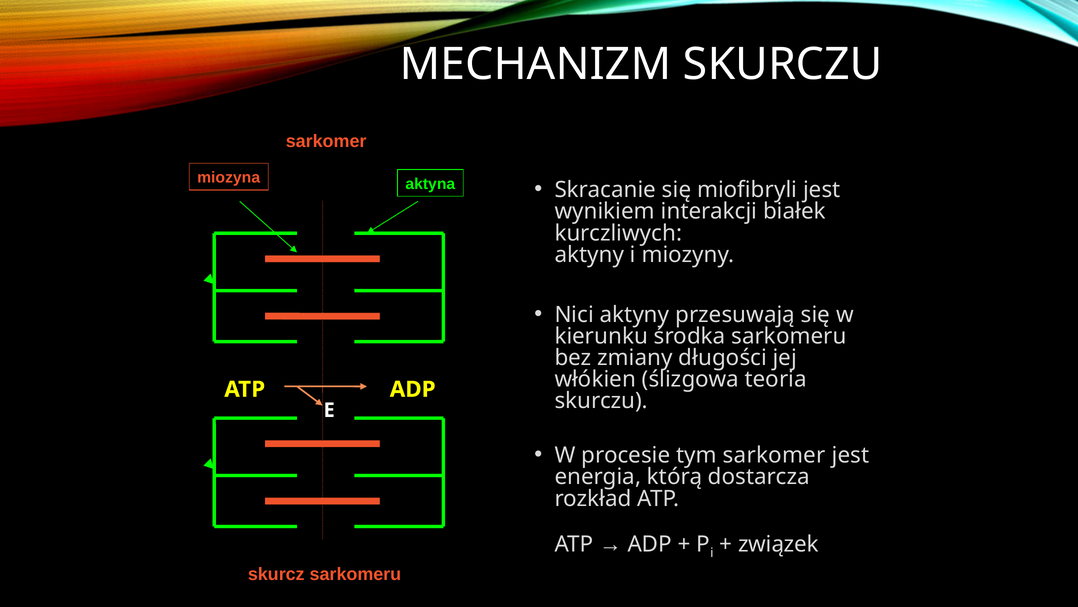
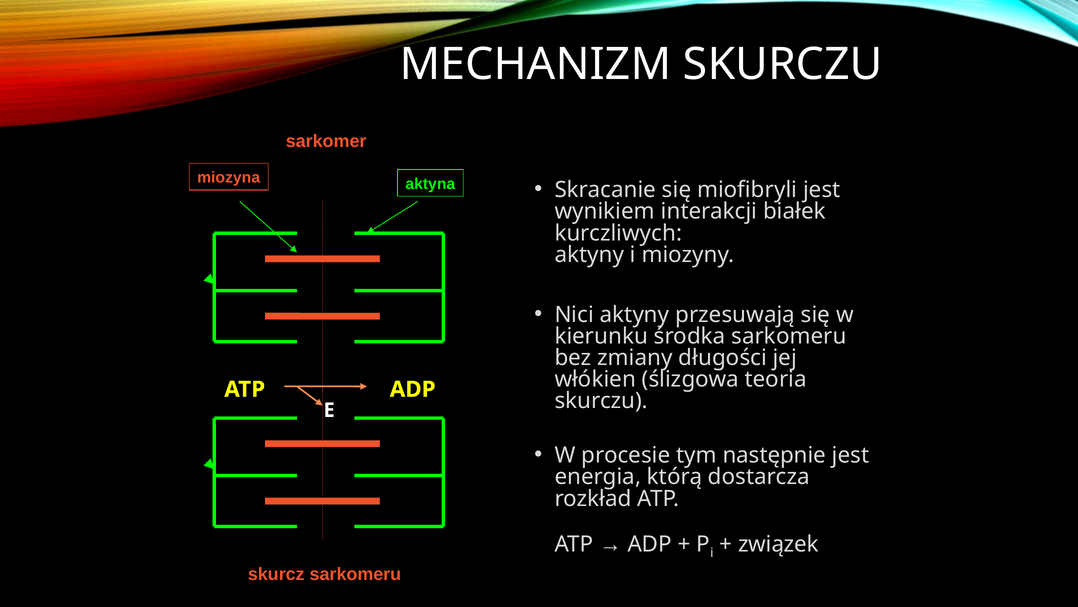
tym sarkomer: sarkomer -> następnie (774, 455)
